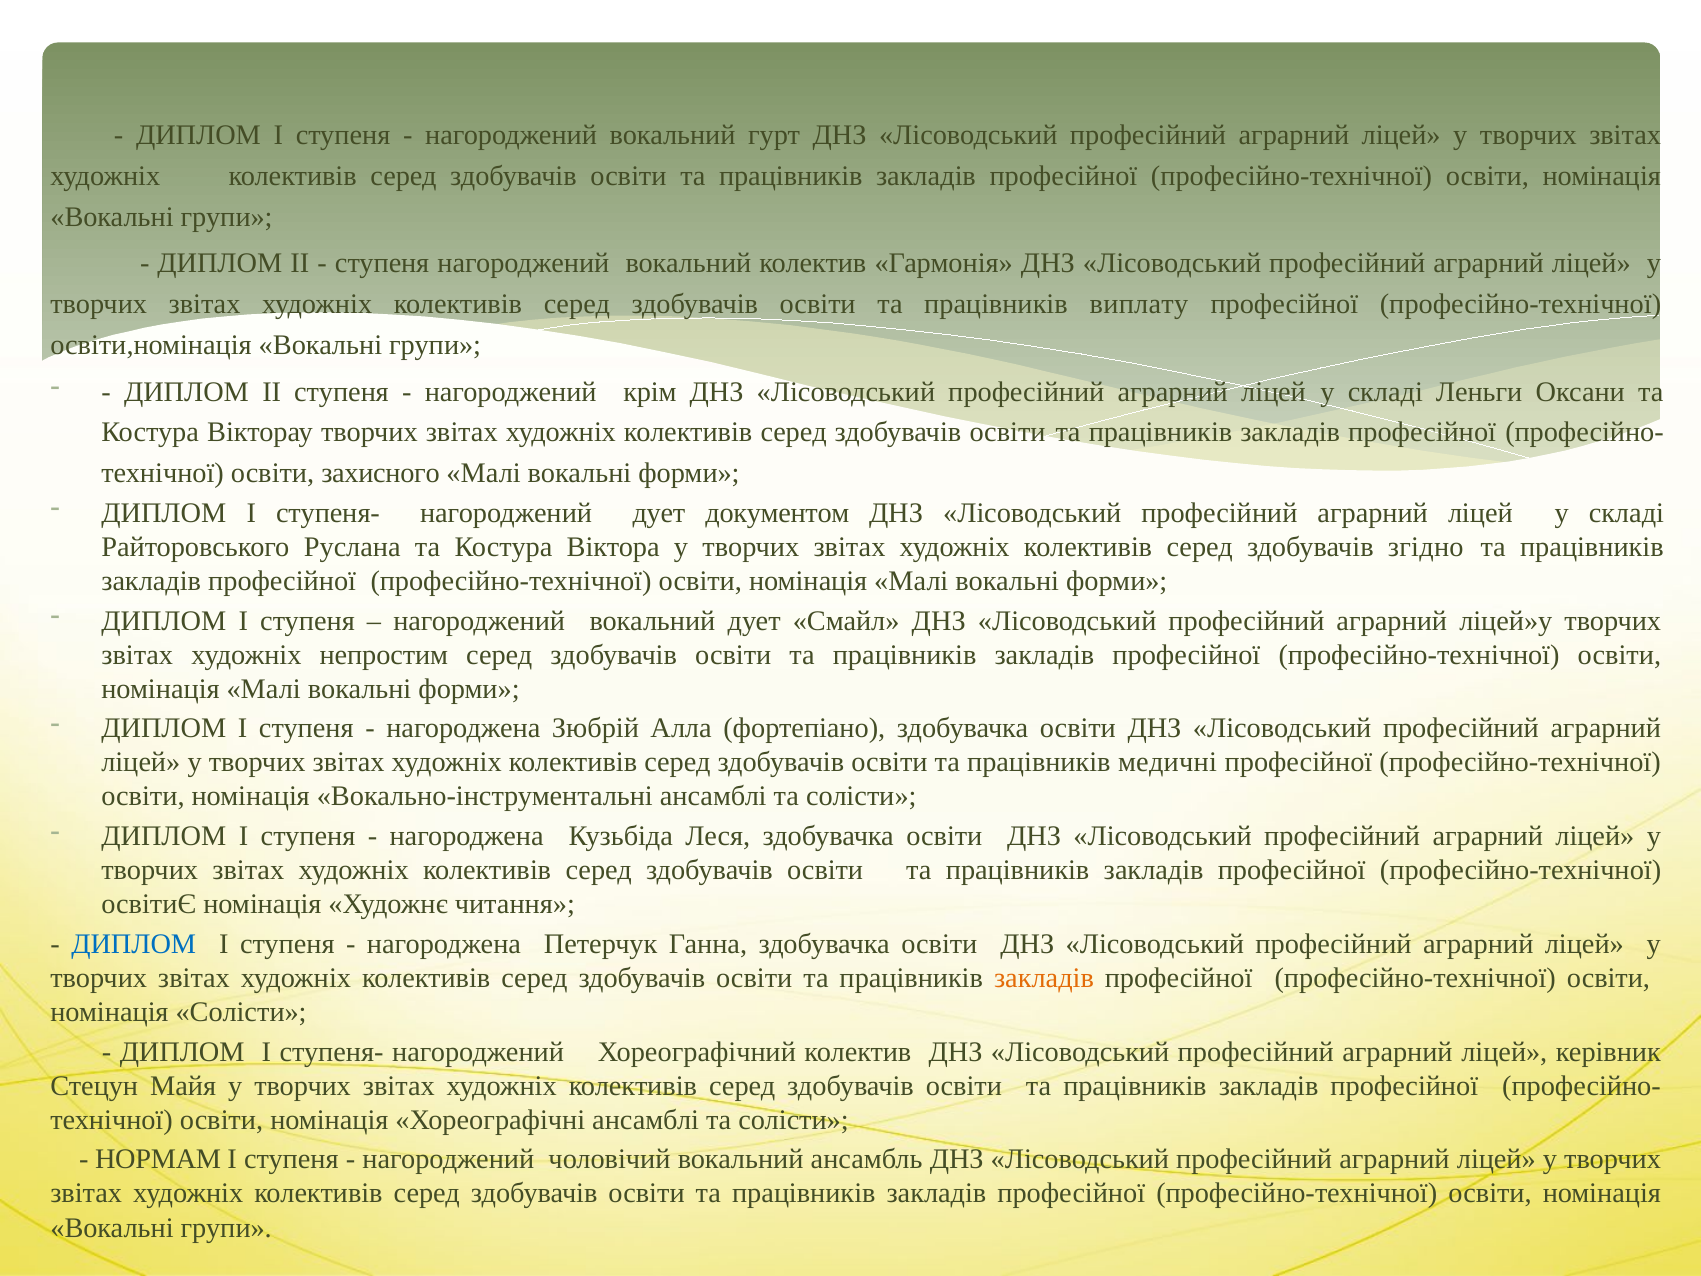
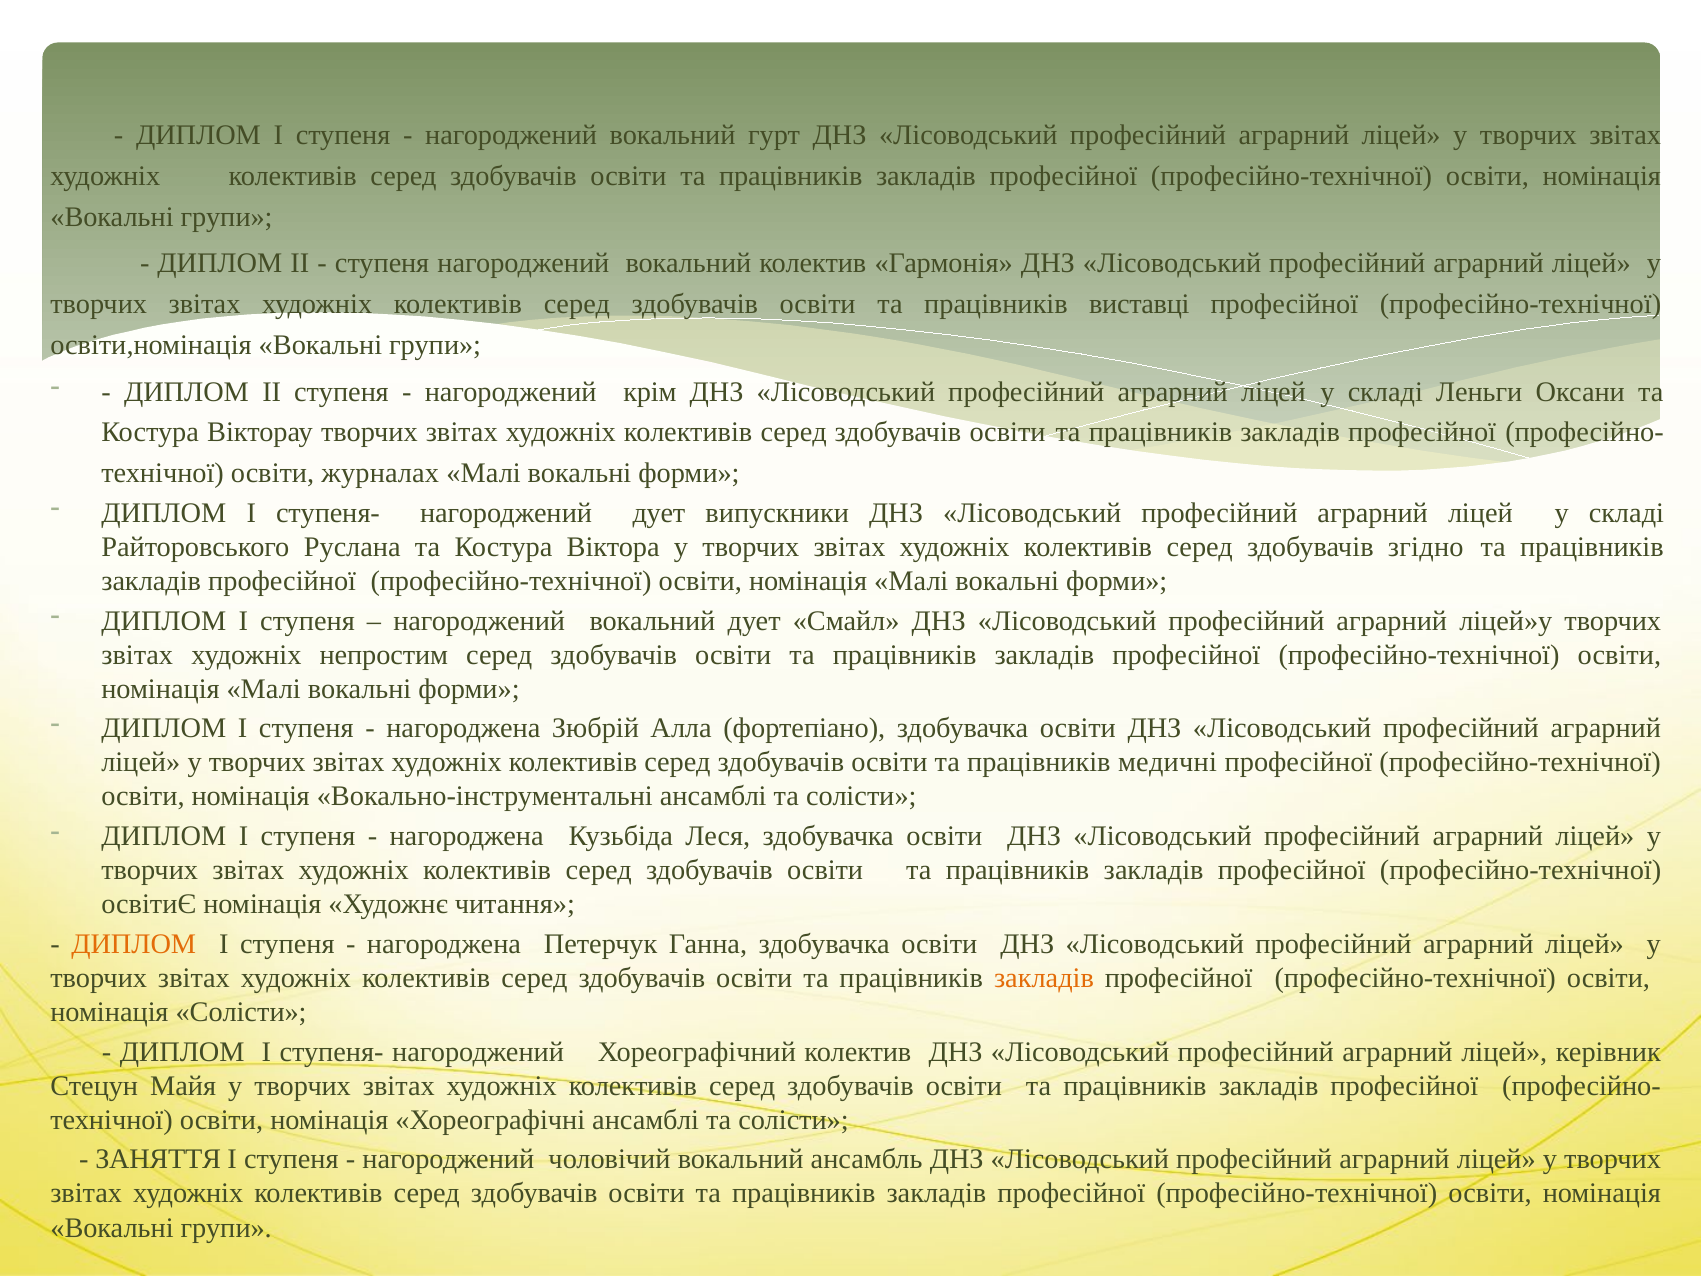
виплату: виплату -> виставці (1139, 304)
захисного: захисного -> журналах (380, 473)
документом: документом -> випускники (777, 513)
ДИПЛОМ colour: blue -> orange (134, 944)
НОРМАМ: НОРМАМ -> ЗАНЯТТЯ (158, 1159)
